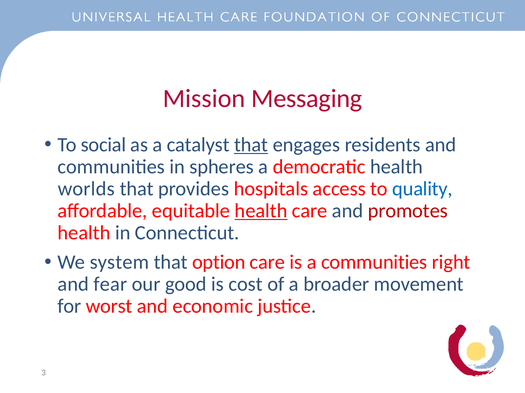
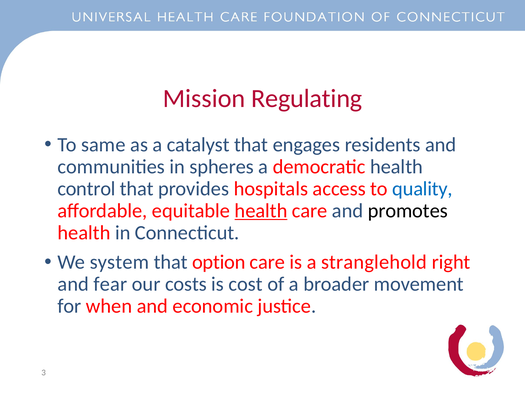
Messaging: Messaging -> Regulating (307, 99)
social: social -> same (103, 145)
that underline: present -> none (251, 145)
worlds: worlds -> control (86, 189)
promotes colour: red -> black (408, 211)
a communities: communities -> stranglehold (374, 263)
good: good -> costs (186, 285)
worst: worst -> when (109, 307)
